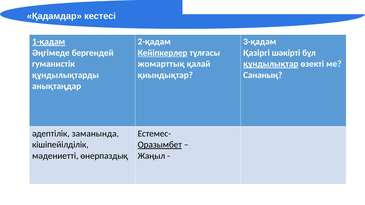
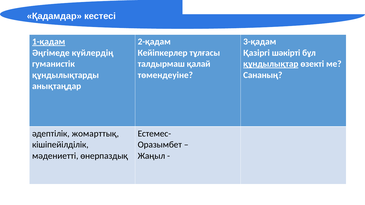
бергендей: бергендей -> күйлердің (93, 53)
Кейіпкерлер underline: present -> none (163, 53)
жомарттық: жомарттық -> талдырмаш (161, 64)
қиындықтар: қиындықтар -> төмендеуіне (165, 75)
заманында: заманында -> жомарттық (95, 134)
Оразымбет underline: present -> none (160, 145)
